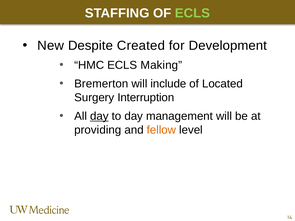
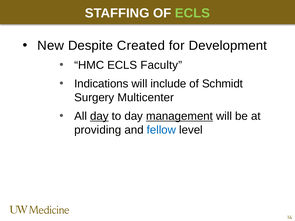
Making: Making -> Faculty (161, 65)
Bremerton: Bremerton -> Indications (101, 84)
Located: Located -> Schmidt (222, 84)
Interruption: Interruption -> Multicenter (146, 98)
management underline: none -> present (179, 116)
fellow colour: orange -> blue (161, 130)
